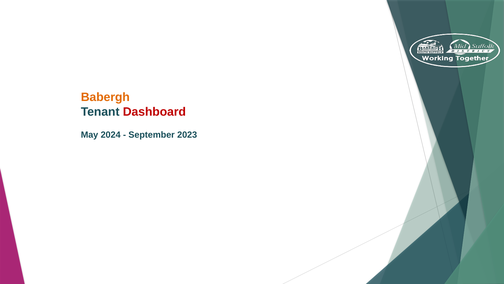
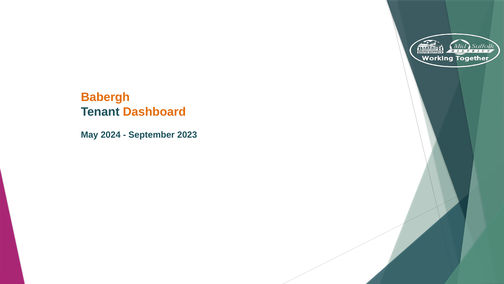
Dashboard colour: red -> orange (154, 112)
